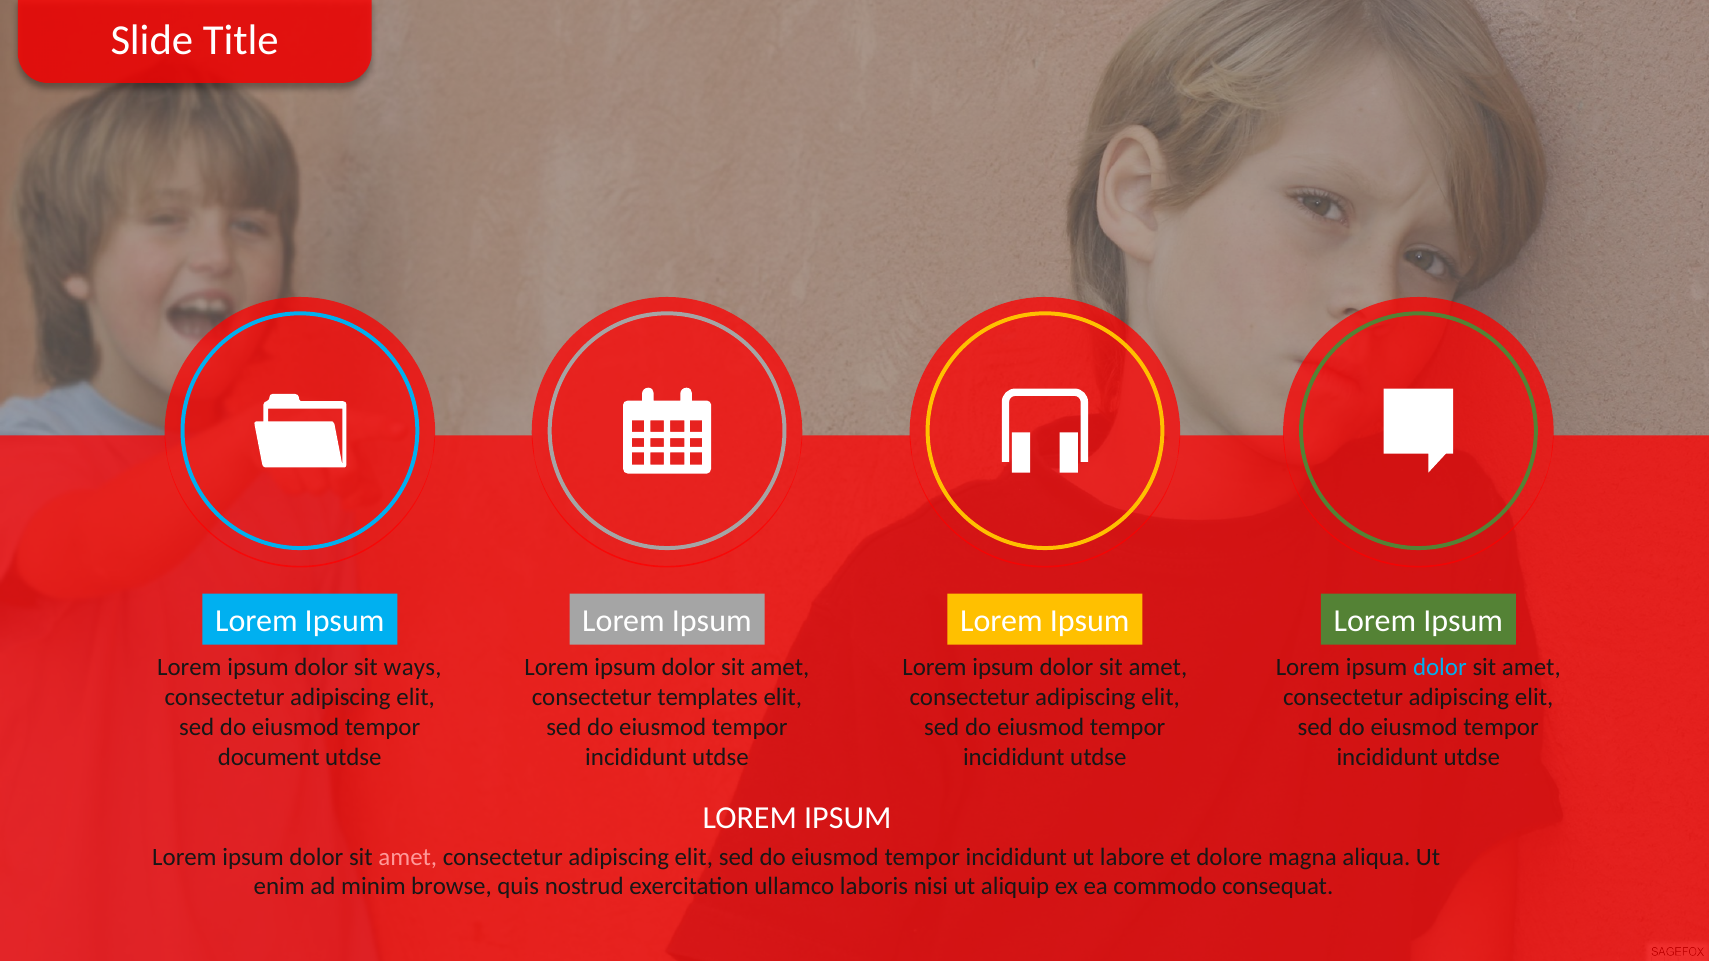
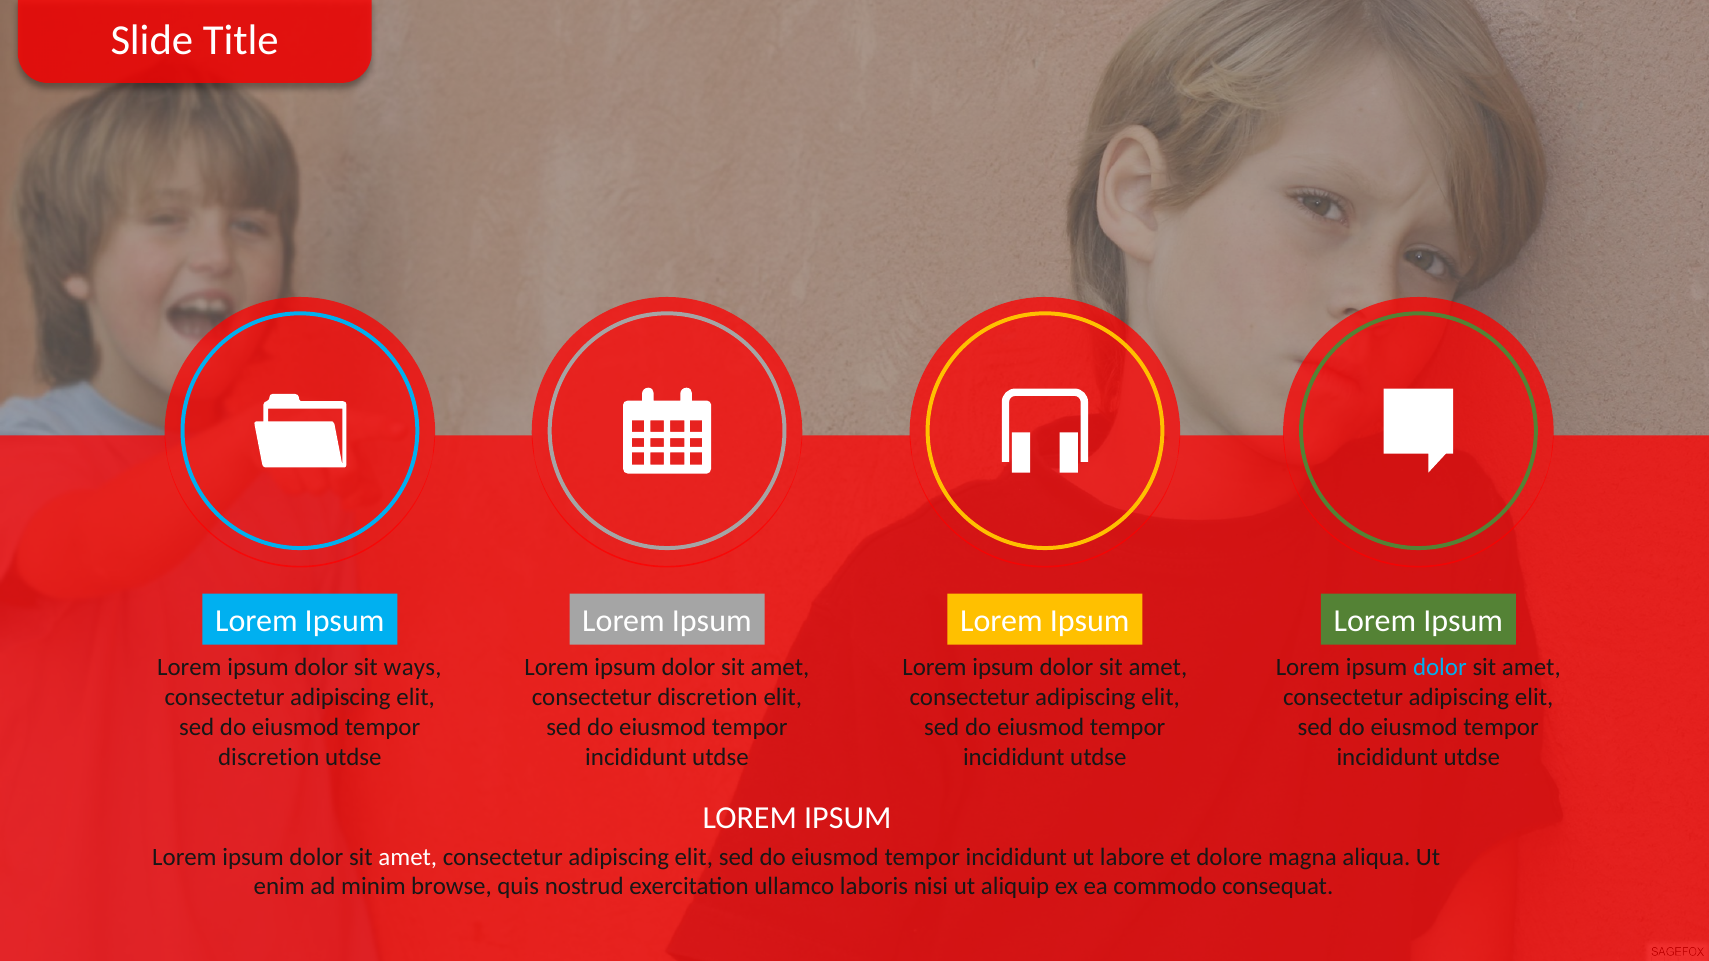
consectetur templates: templates -> discretion (708, 698)
document: document -> discretion (269, 757)
amet colour: pink -> white (408, 857)
